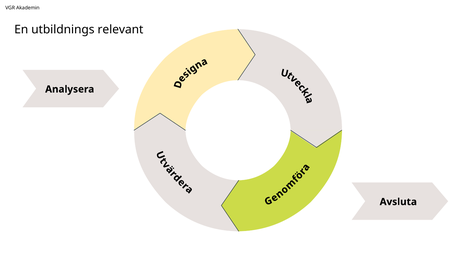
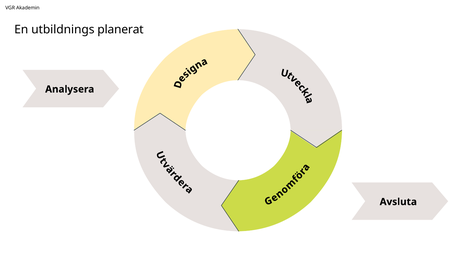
relevant: relevant -> planerat (121, 29)
